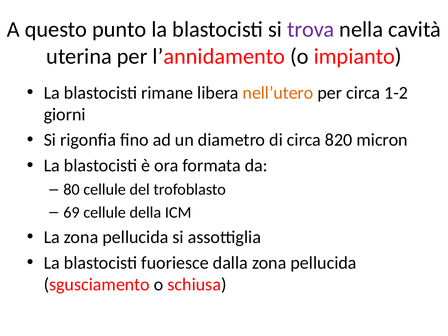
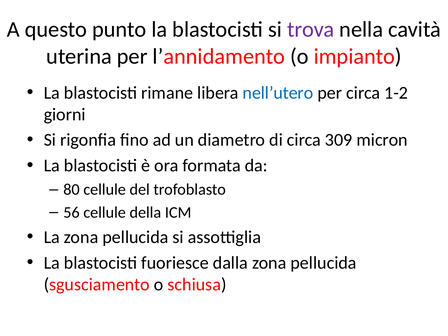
nell’utero colour: orange -> blue (278, 93)
820: 820 -> 309 (339, 140)
69: 69 -> 56 (71, 212)
